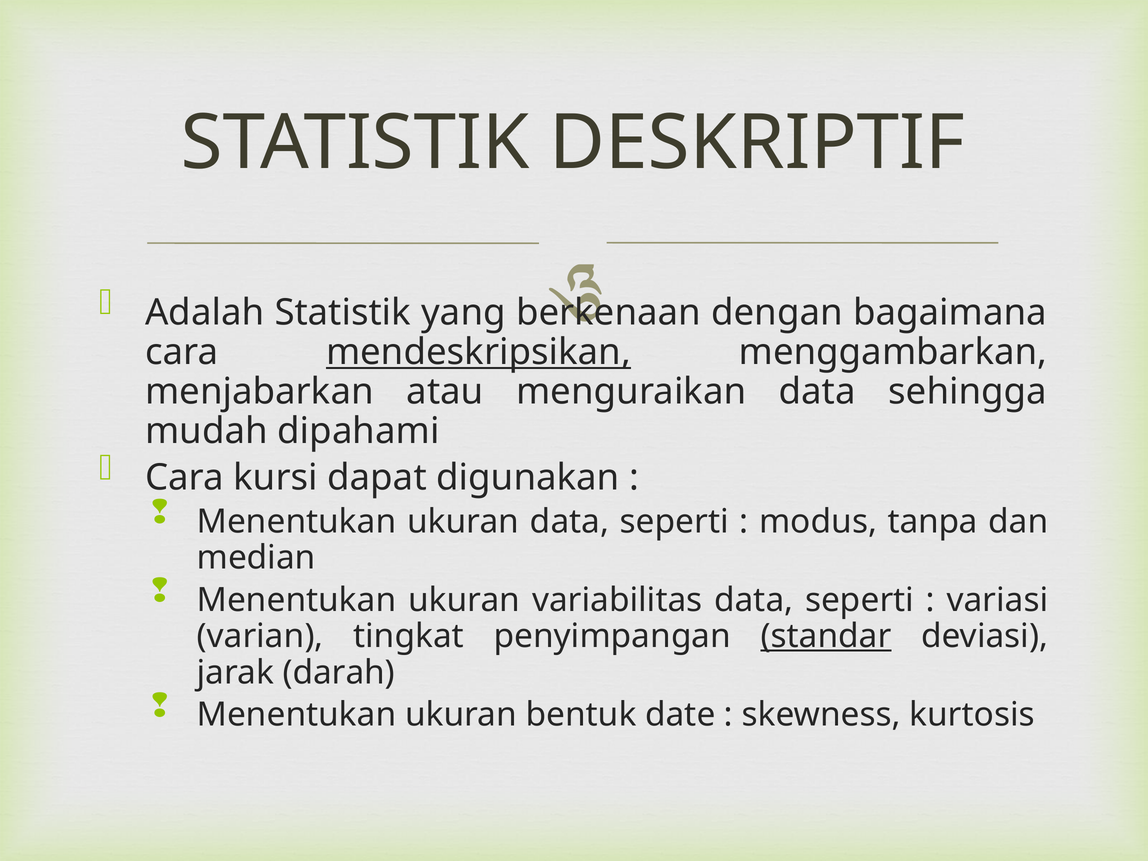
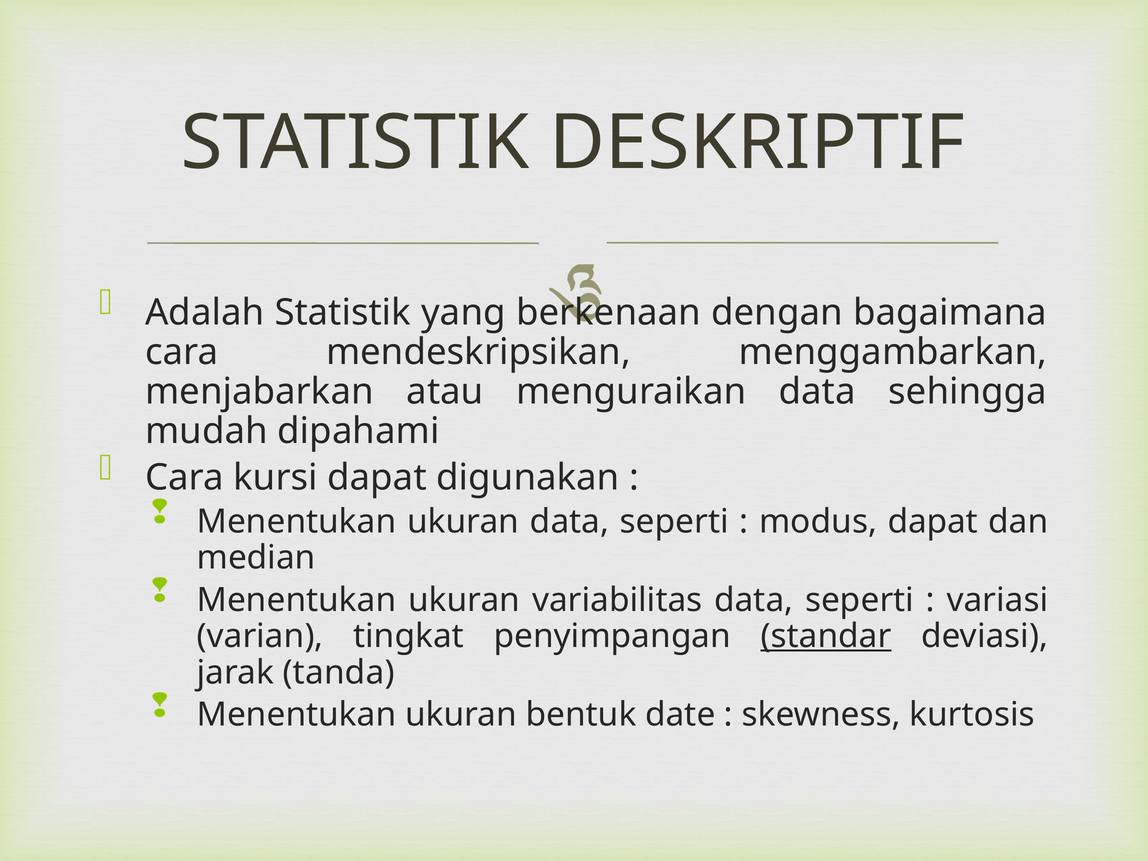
mendeskripsikan underline: present -> none (478, 352)
modus tanpa: tanpa -> dapat (933, 522)
darah: darah -> tanda (339, 672)
